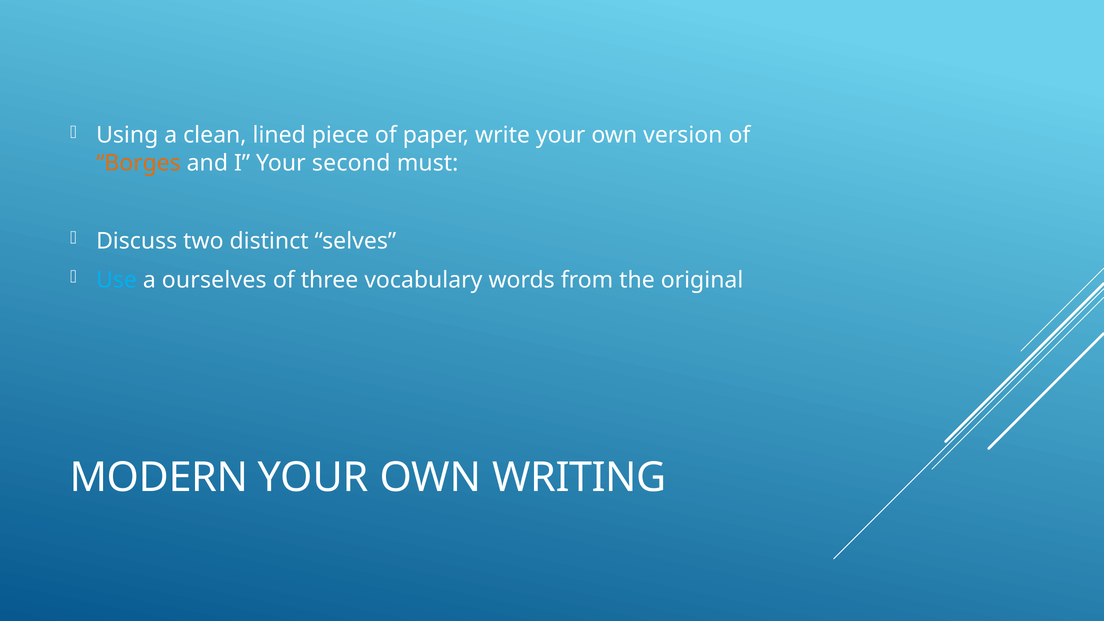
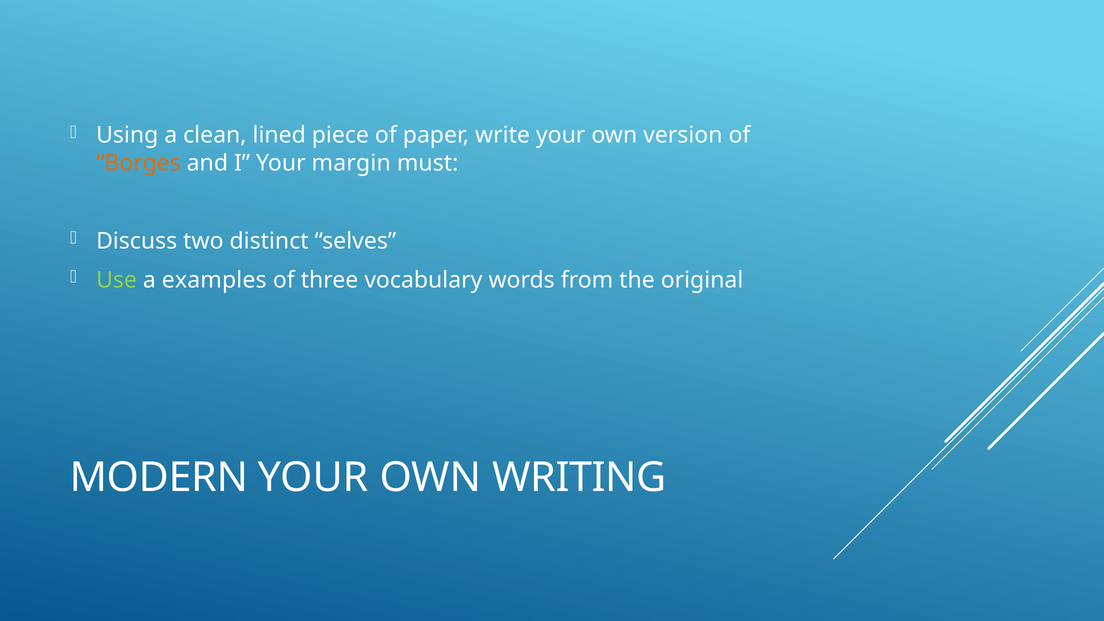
second: second -> margin (351, 163)
Use colour: light blue -> light green (117, 280)
ourselves: ourselves -> examples (214, 280)
